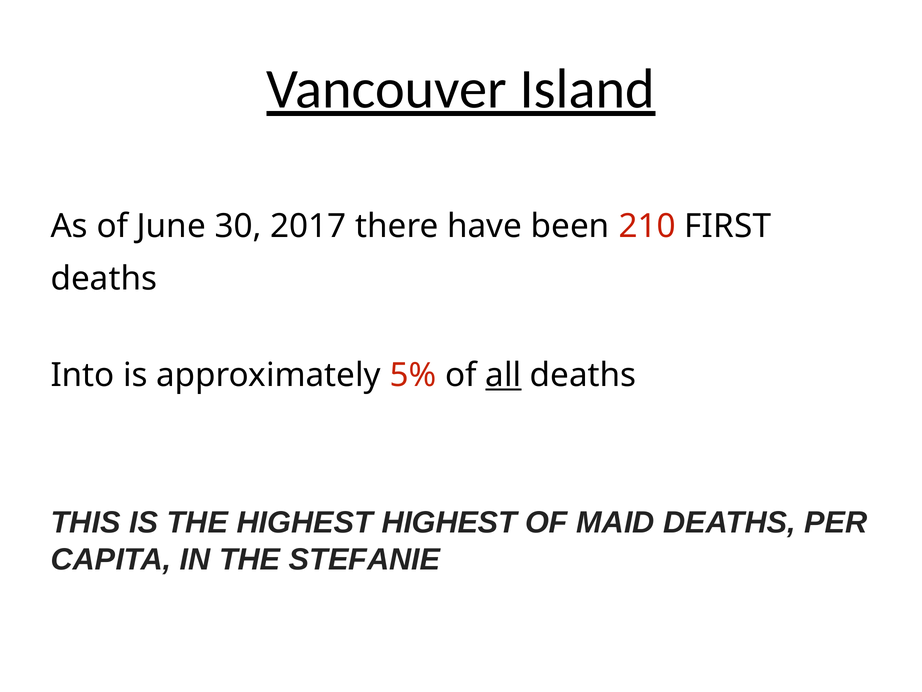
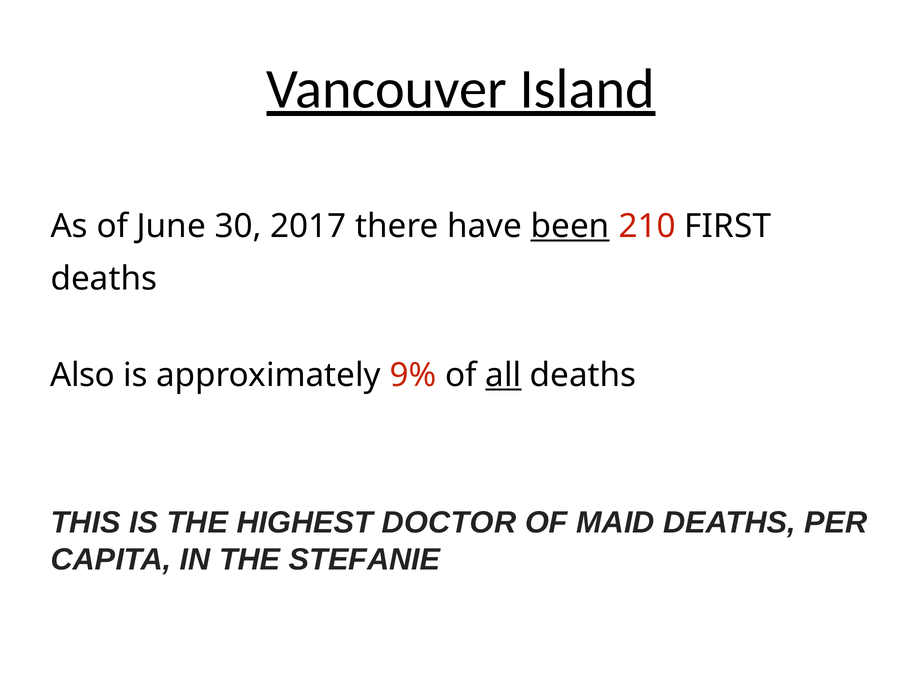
been underline: none -> present (570, 226)
Into: Into -> Also (83, 375)
5%: 5% -> 9% (413, 375)
HIGHEST HIGHEST: HIGHEST -> DOCTOR (449, 522)
